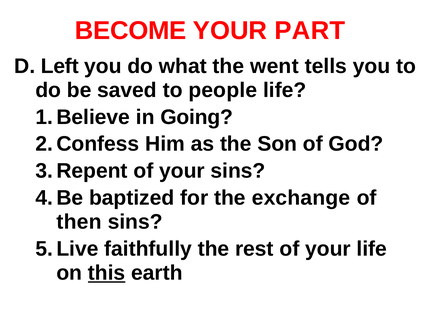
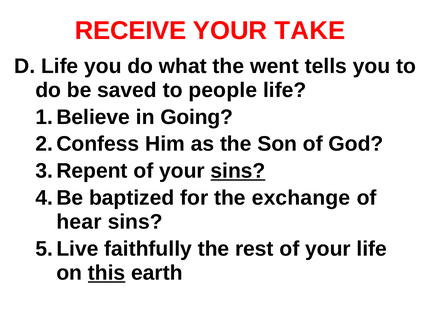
BECOME: BECOME -> RECEIVE (131, 31)
PART: PART -> TAKE (310, 31)
D Left: Left -> Life (60, 66)
sins underline: none -> present (238, 171)
then: then -> hear (79, 222)
